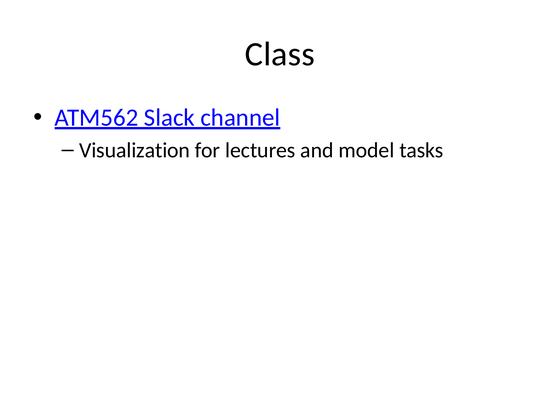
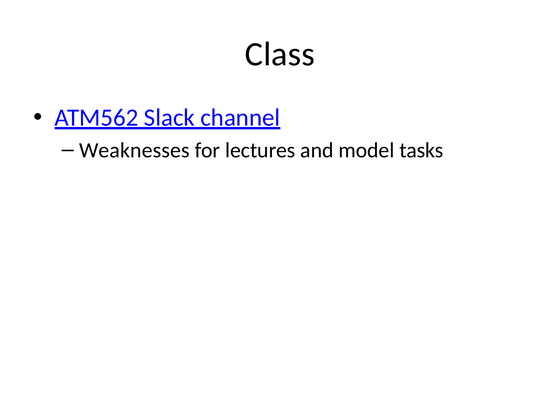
Visualization: Visualization -> Weaknesses (134, 150)
